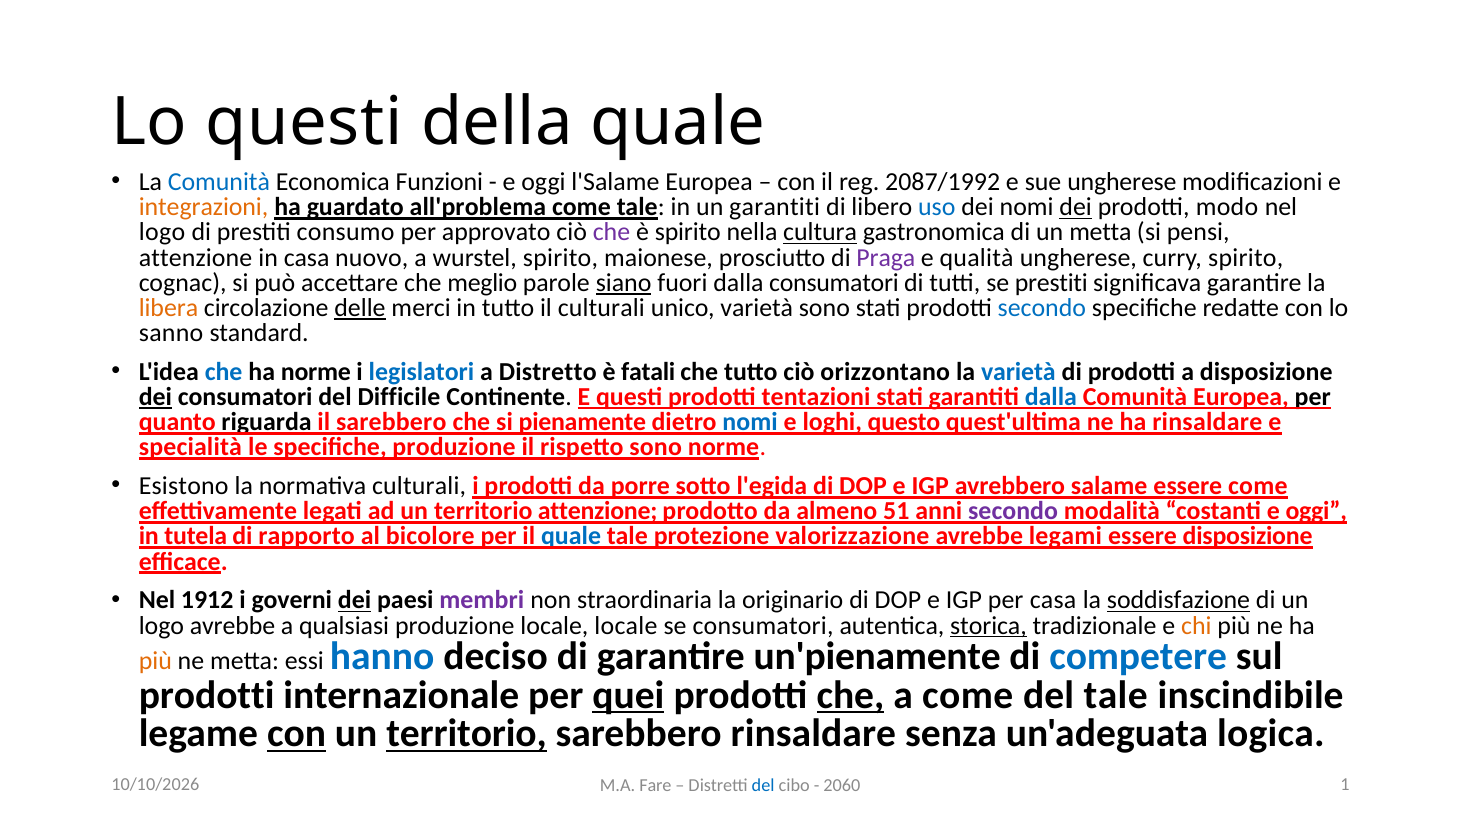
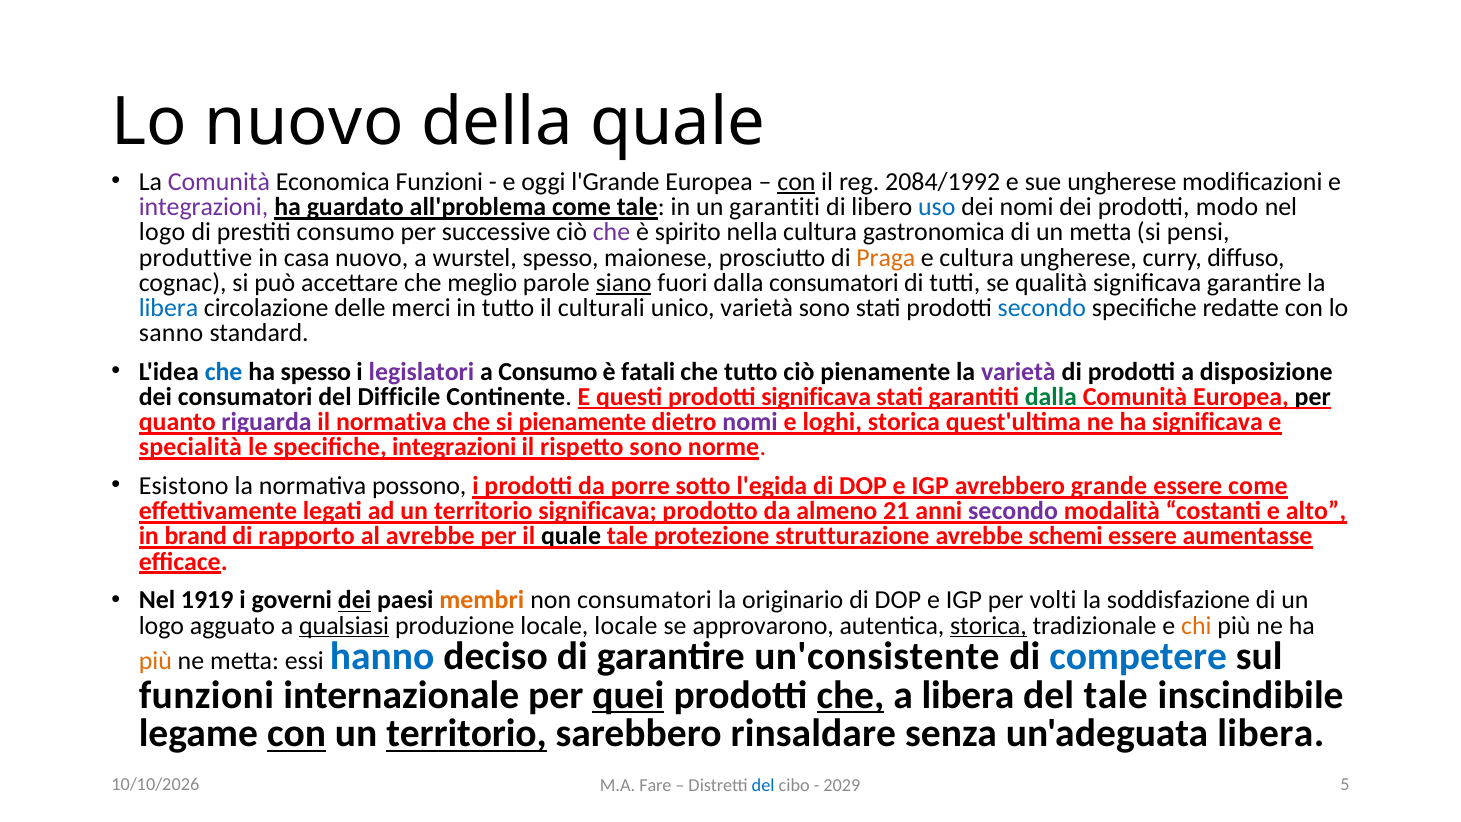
Lo questi: questi -> nuovo (304, 123)
Comunità colour: blue -> purple (219, 182)
l'Salame: l'Salame -> l'Grande (616, 182)
con underline: none -> present (796, 182)
2087/1992: 2087/1992 -> 2084/1992 (943, 182)
integrazioni colour: orange -> purple (204, 207)
dei underline: present -> none (1076, 207)
approvato: approvato -> successive (496, 232)
cultura underline: present -> none (820, 232)
attenzione: attenzione -> produttive (195, 257)
wurstel spirito: spirito -> spesso (561, 257)
Praga colour: purple -> orange (886, 257)
e qualità: qualità -> cultura (977, 257)
curry spirito: spirito -> diffuso (1246, 257)
se prestiti: prestiti -> qualità (1051, 283)
libera colour: orange -> blue (168, 308)
delle underline: present -> none (360, 308)
ha norme: norme -> spesso (316, 372)
legislatori colour: blue -> purple (421, 372)
a Distretto: Distretto -> Consumo (548, 372)
ciò orizzontano: orizzontano -> pienamente (885, 372)
varietà colour: blue -> purple (1018, 372)
dei underline: present -> none (155, 397)
prodotti tentazioni: tentazioni -> significava (816, 397)
dalla colour: blue -> green (1051, 397)
riguarda colour: black -> purple (267, 422)
il sarebbero: sarebbero -> normativa (391, 422)
nomi colour: blue -> purple (750, 422)
loghi questo: questo -> storica (904, 422)
ha rinsaldare: rinsaldare -> significava (1207, 422)
specifiche produzione: produzione -> integrazioni (454, 447)
normativa culturali: culturali -> possono (419, 486)
salame: salame -> grande (1109, 486)
territorio attenzione: attenzione -> significava (598, 511)
51: 51 -> 21 (896, 511)
costanti e oggi: oggi -> alto (1316, 511)
tutela: tutela -> brand (196, 536)
al bicolore: bicolore -> avrebbe (430, 536)
quale colour: blue -> black (571, 536)
valorizzazione: valorizzazione -> strutturazione (852, 536)
legami: legami -> schemi (1066, 536)
essere disposizione: disposizione -> aumentasse (1248, 536)
1912: 1912 -> 1919 (207, 600)
membri colour: purple -> orange (482, 600)
non straordinaria: straordinaria -> consumatori (644, 600)
per casa: casa -> volti (1053, 600)
soddisfazione underline: present -> none (1179, 600)
logo avrebbe: avrebbe -> agguato (232, 625)
qualsiasi underline: none -> present (344, 625)
se consumatori: consumatori -> approvarono (763, 625)
un'pienamente: un'pienamente -> un'consistente (877, 657)
prodotti: prodotti -> funzioni (206, 695)
a come: come -> libera (968, 695)
un'adeguata logica: logica -> libera (1271, 734)
1: 1 -> 5 (1345, 785)
2060: 2060 -> 2029 (842, 785)
